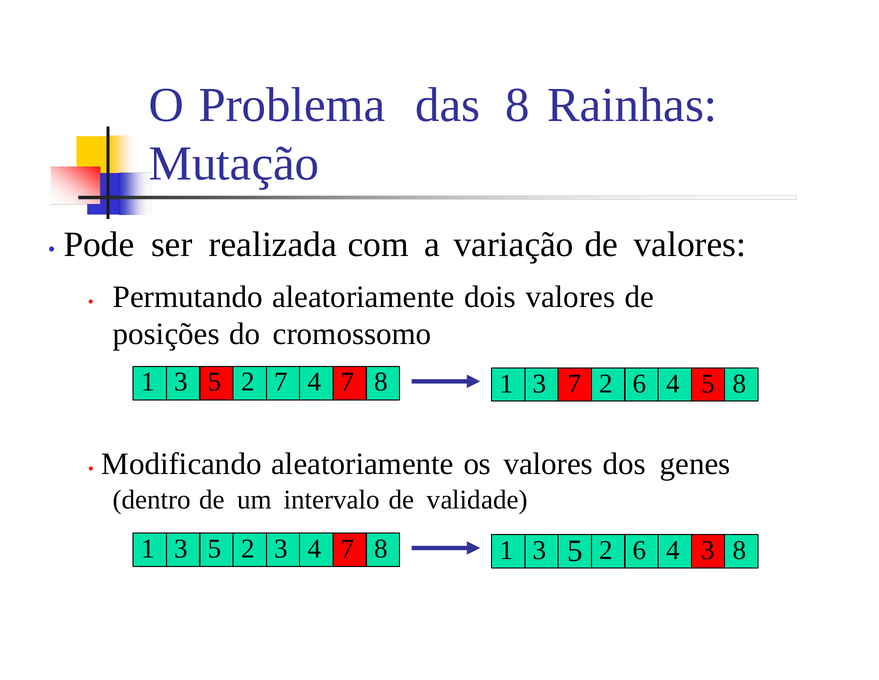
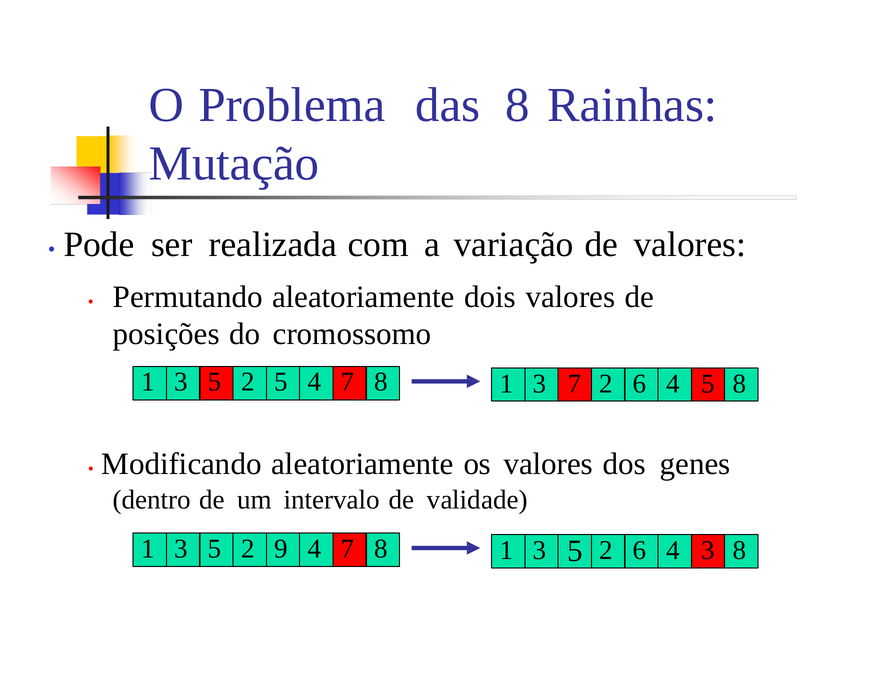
2 7: 7 -> 5 (281, 382)
2 3: 3 -> 9 (281, 548)
